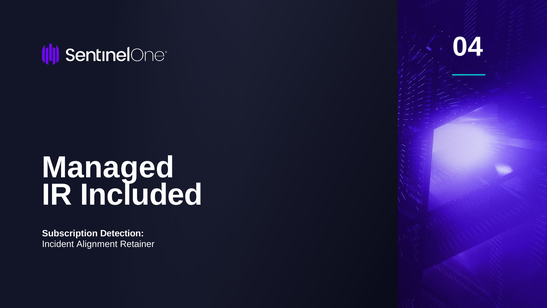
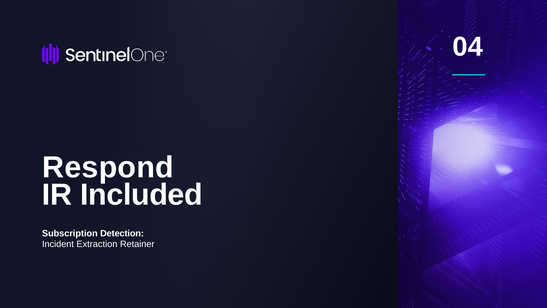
Managed: Managed -> Respond (108, 167)
Alignment: Alignment -> Extraction (97, 244)
